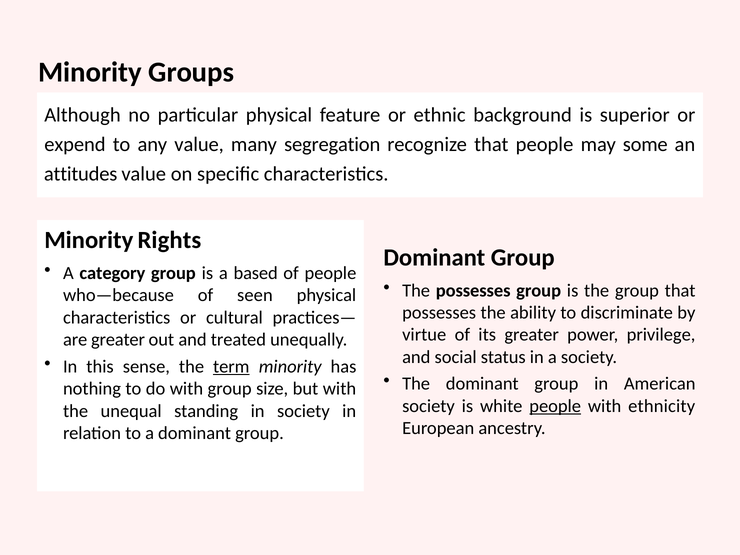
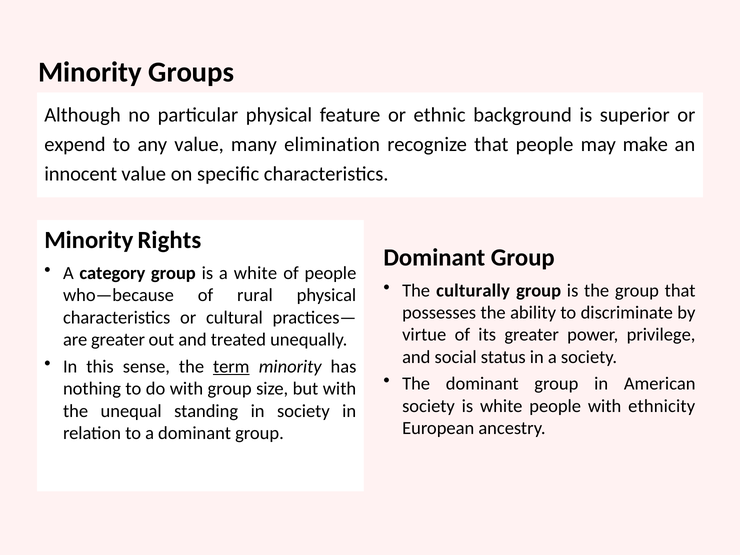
segregation: segregation -> elimination (332, 144)
some: some -> make (645, 144)
attitudes: attitudes -> innocent (81, 174)
a based: based -> white (255, 273)
The possesses: possesses -> culturally (473, 290)
seen: seen -> rural (255, 295)
people underline: present -> none (555, 406)
